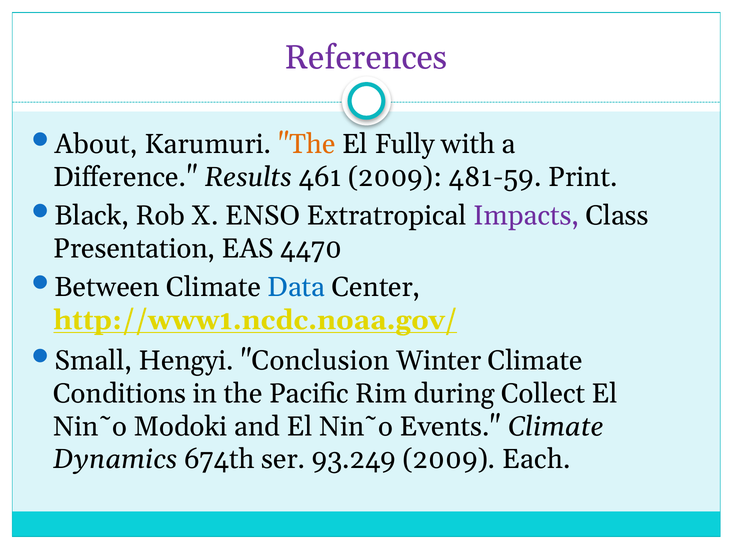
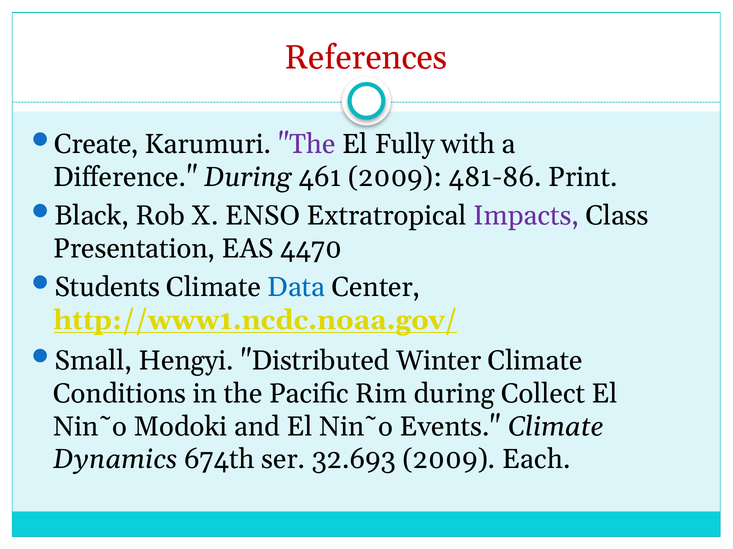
References colour: purple -> red (366, 58)
About: About -> Create (96, 144)
The colour: orange -> purple (307, 144)
Difference Results: Results -> During (248, 177)
481-59: 481-59 -> 481-86 (495, 177)
Between: Between -> Students (107, 288)
Conclusion: Conclusion -> Distributed (315, 361)
93.249: 93.249 -> 32.693 (354, 460)
